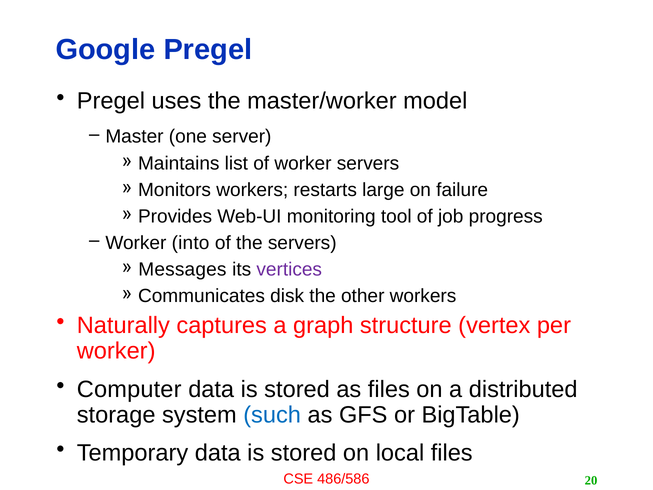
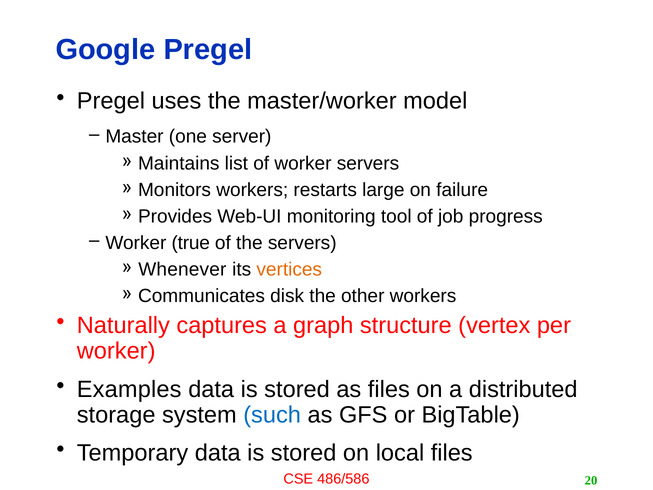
into: into -> true (191, 243)
Messages: Messages -> Whenever (182, 269)
vertices colour: purple -> orange (289, 269)
Computer: Computer -> Examples (129, 389)
